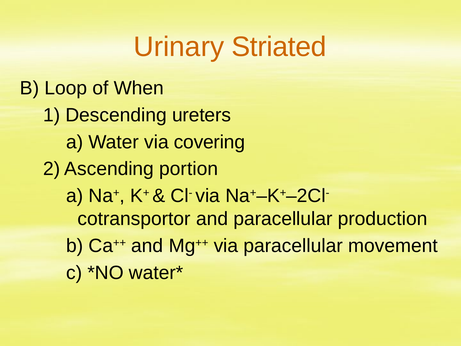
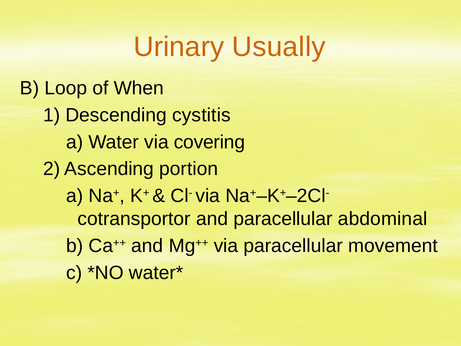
Striated: Striated -> Usually (279, 47)
ureters: ureters -> cystitis (201, 115)
production: production -> abdominal (383, 219)
